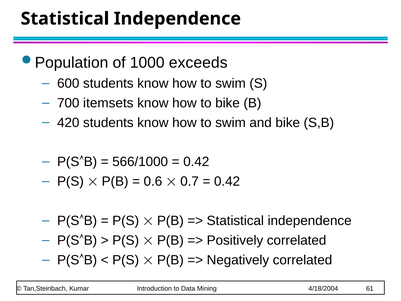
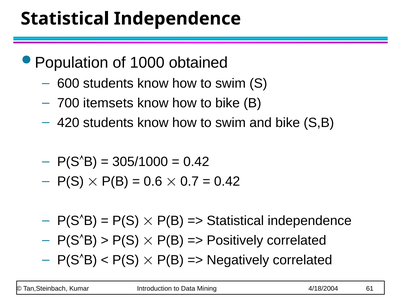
exceeds: exceeds -> obtained (198, 63)
566/1000: 566/1000 -> 305/1000 (140, 162)
